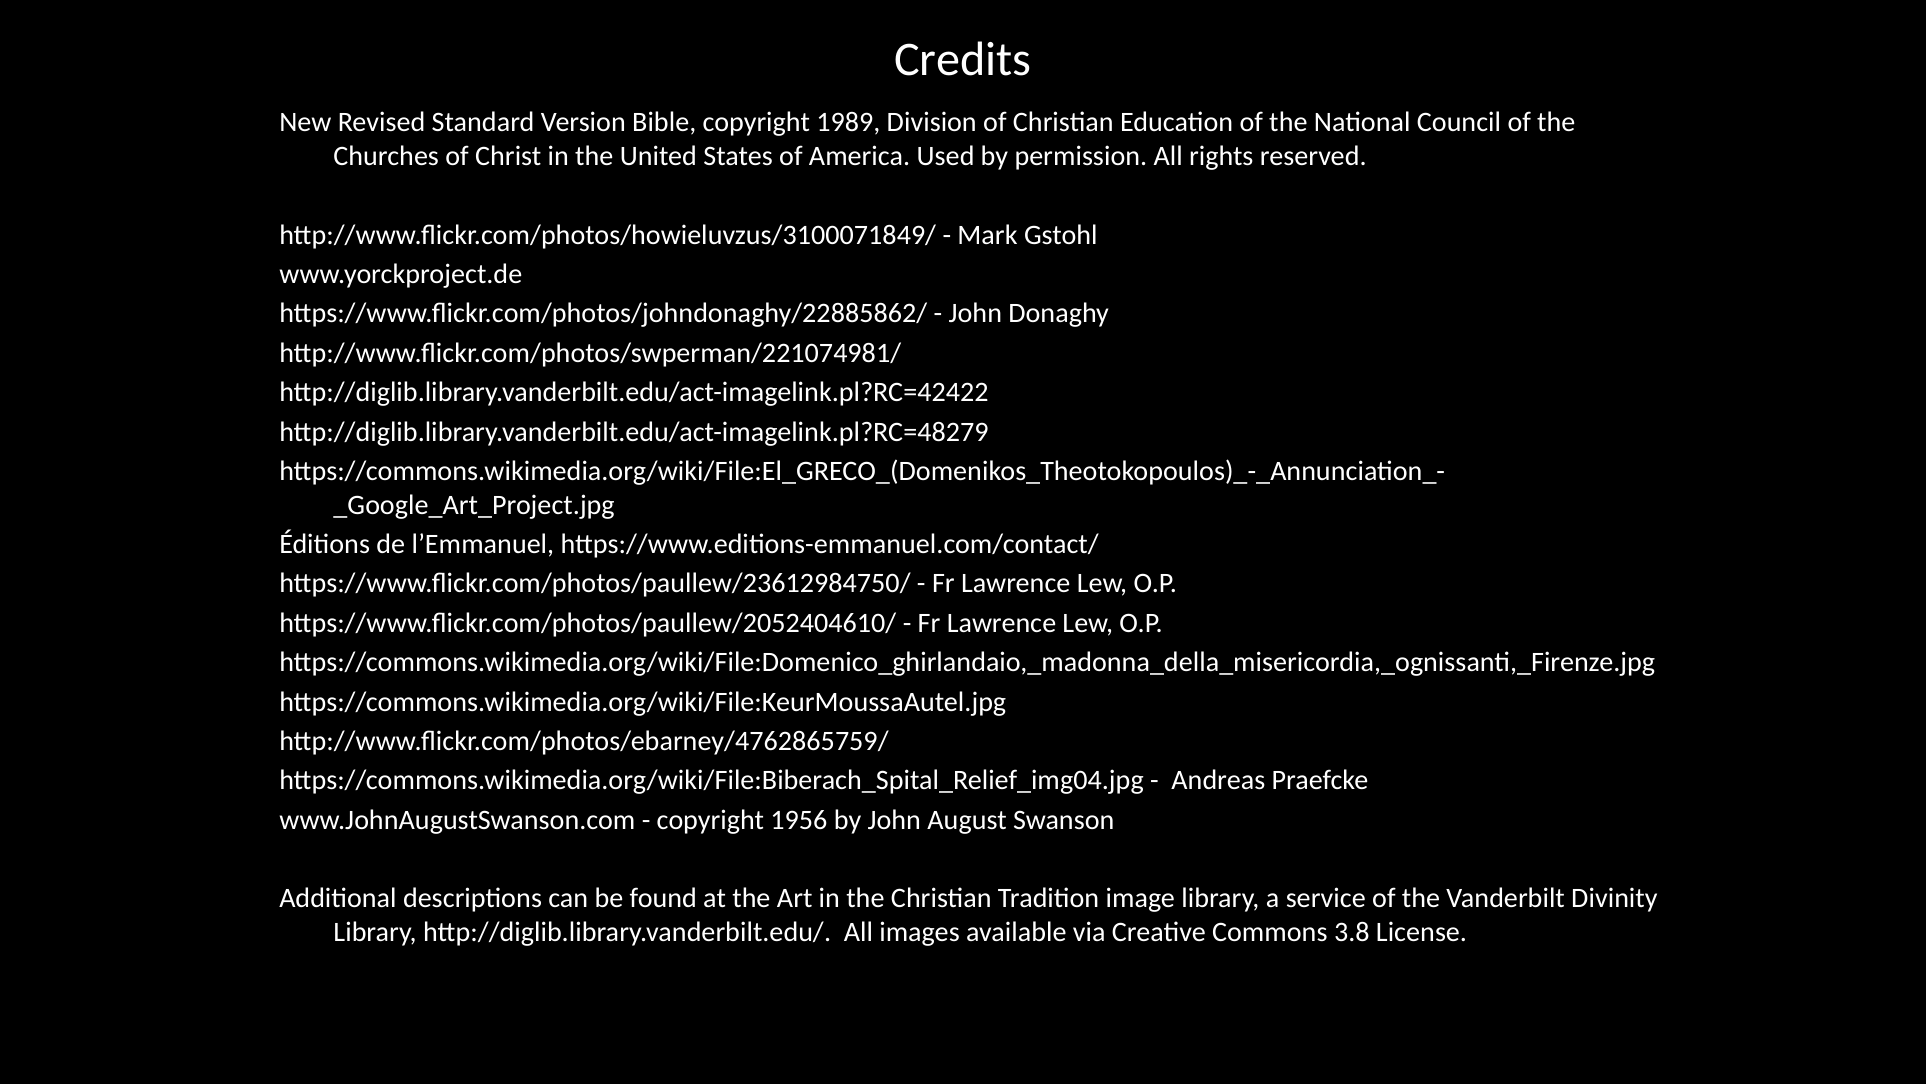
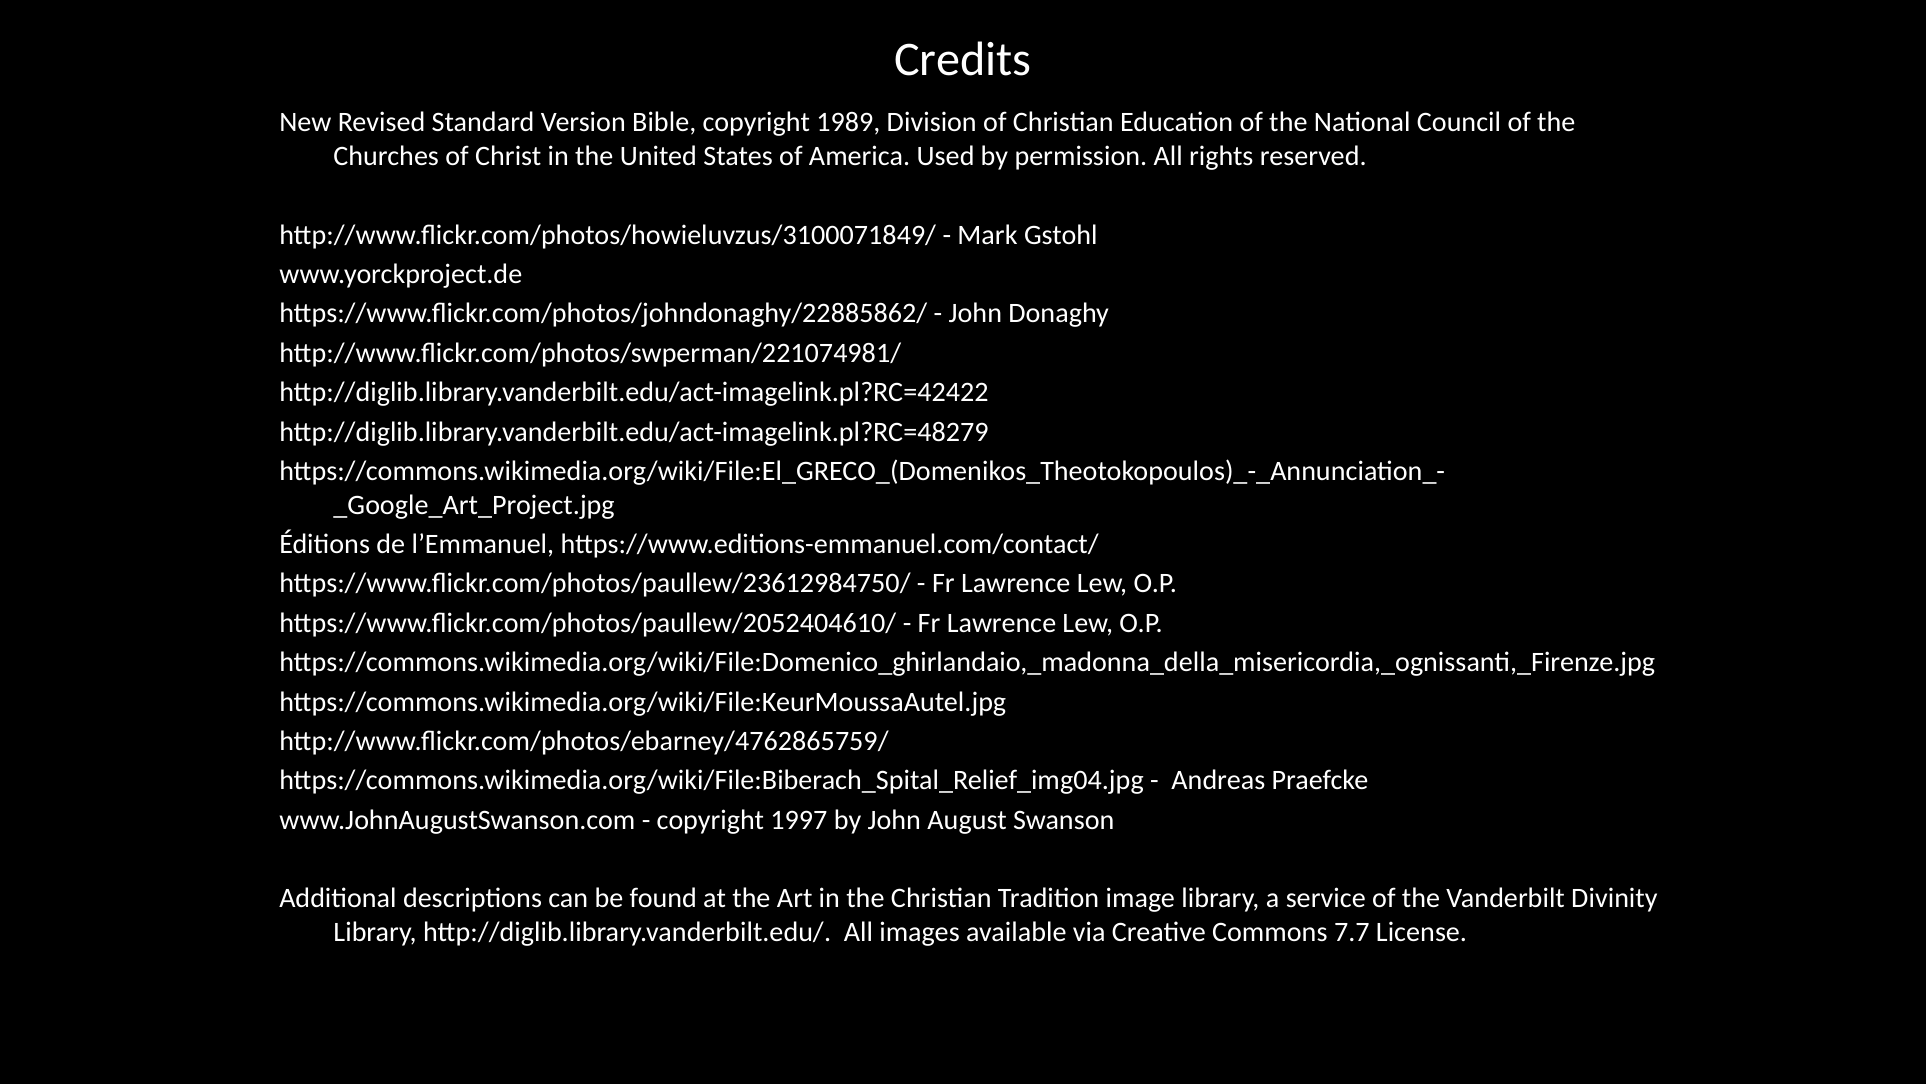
1956: 1956 -> 1997 (799, 819)
3.8: 3.8 -> 7.7 (1352, 932)
